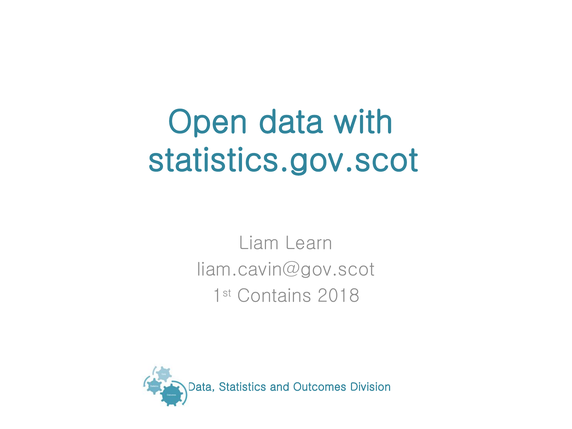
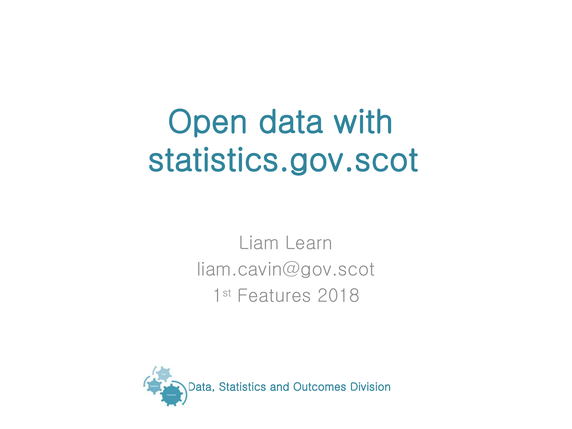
Contains: Contains -> Features (274, 296)
